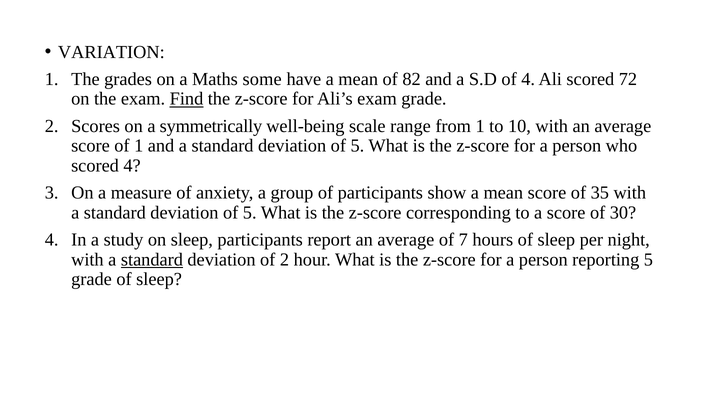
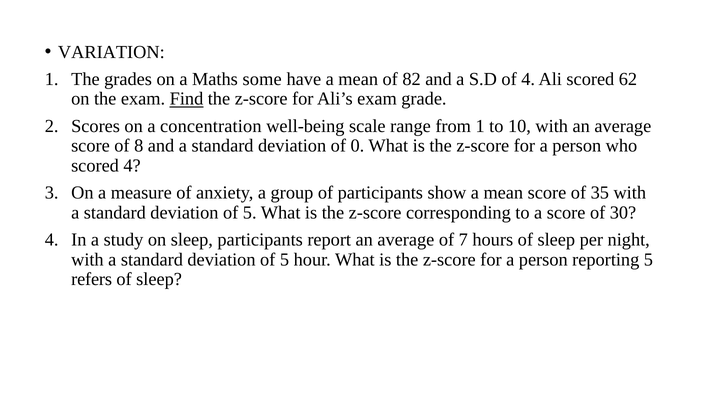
72: 72 -> 62 (628, 79)
symmetrically: symmetrically -> concentration (211, 126)
of 1: 1 -> 8 (139, 146)
5: 5 -> 0 (357, 146)
standard underline: present -> none (152, 259)
2: 2 -> 5 (285, 259)
grade: grade -> refers (92, 279)
